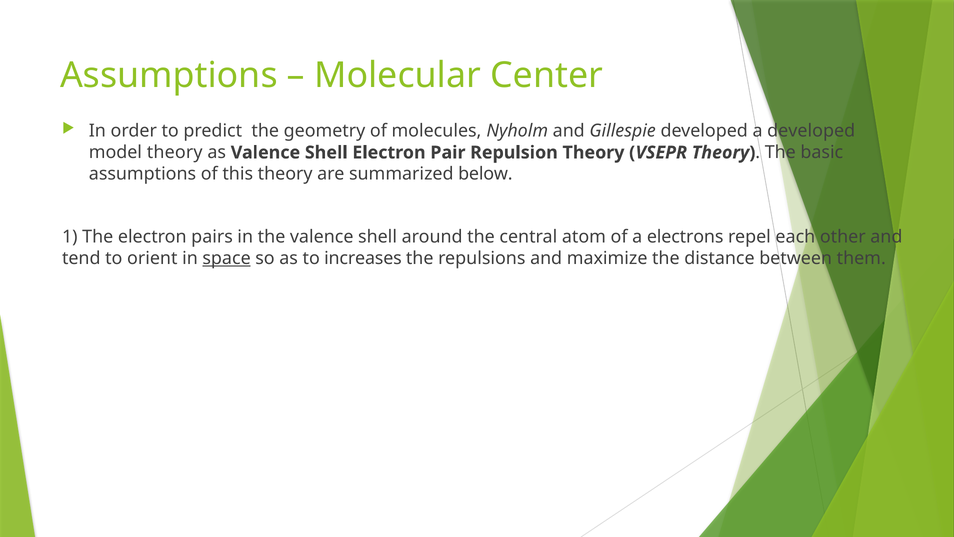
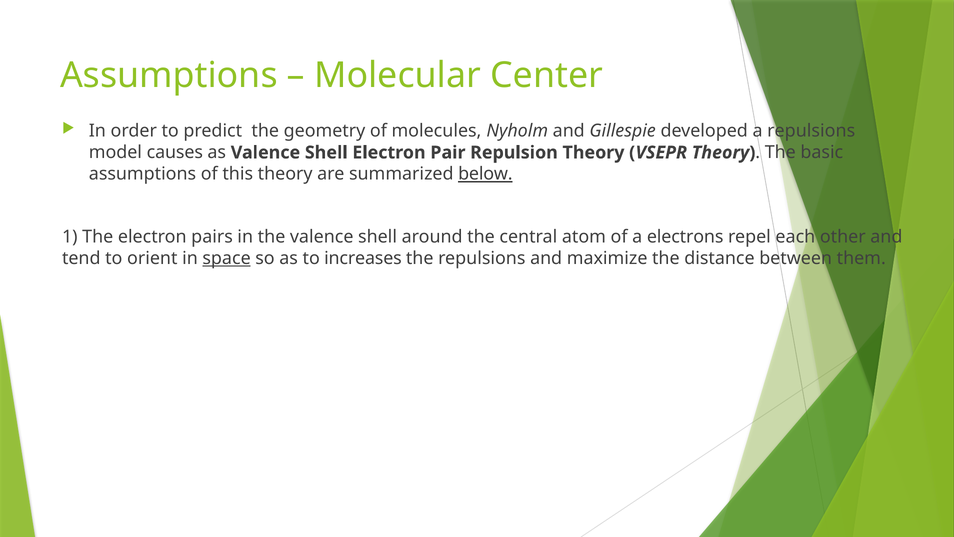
a developed: developed -> repulsions (811, 131)
model theory: theory -> causes (175, 152)
below underline: none -> present (485, 174)
